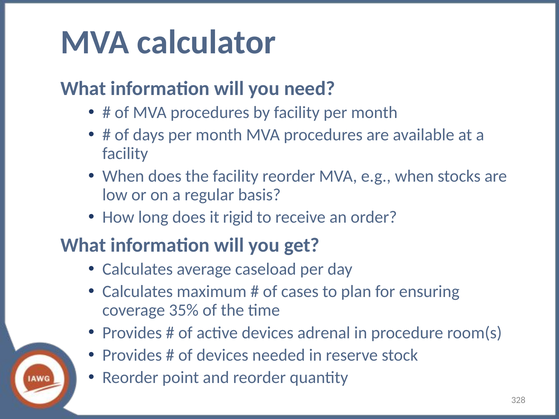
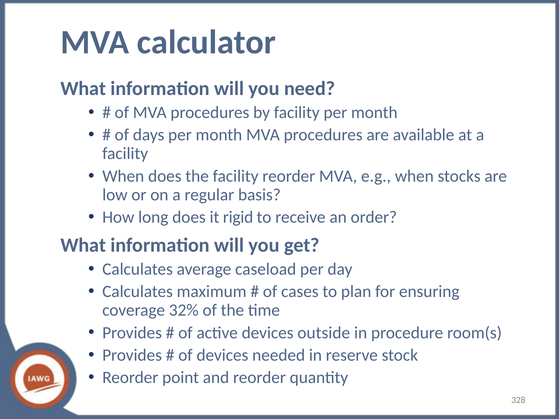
35%: 35% -> 32% (184, 310)
adrenal: adrenal -> outside (324, 333)
